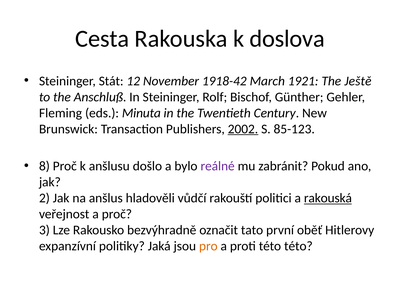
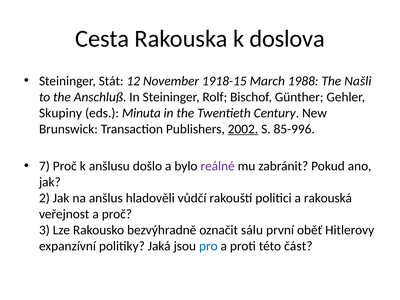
1918-42: 1918-42 -> 1918-15 (224, 81)
1921: 1921 -> 1988 (303, 81)
Ještě: Ještě -> Našli (358, 81)
Fleming: Fleming -> Skupiny (60, 113)
85-123: 85-123 -> 85-996 (294, 129)
8: 8 -> 7 (44, 166)
rakouská underline: present -> none (328, 198)
tato: tato -> sálu (252, 230)
pro colour: orange -> blue (208, 246)
této této: této -> část (298, 246)
